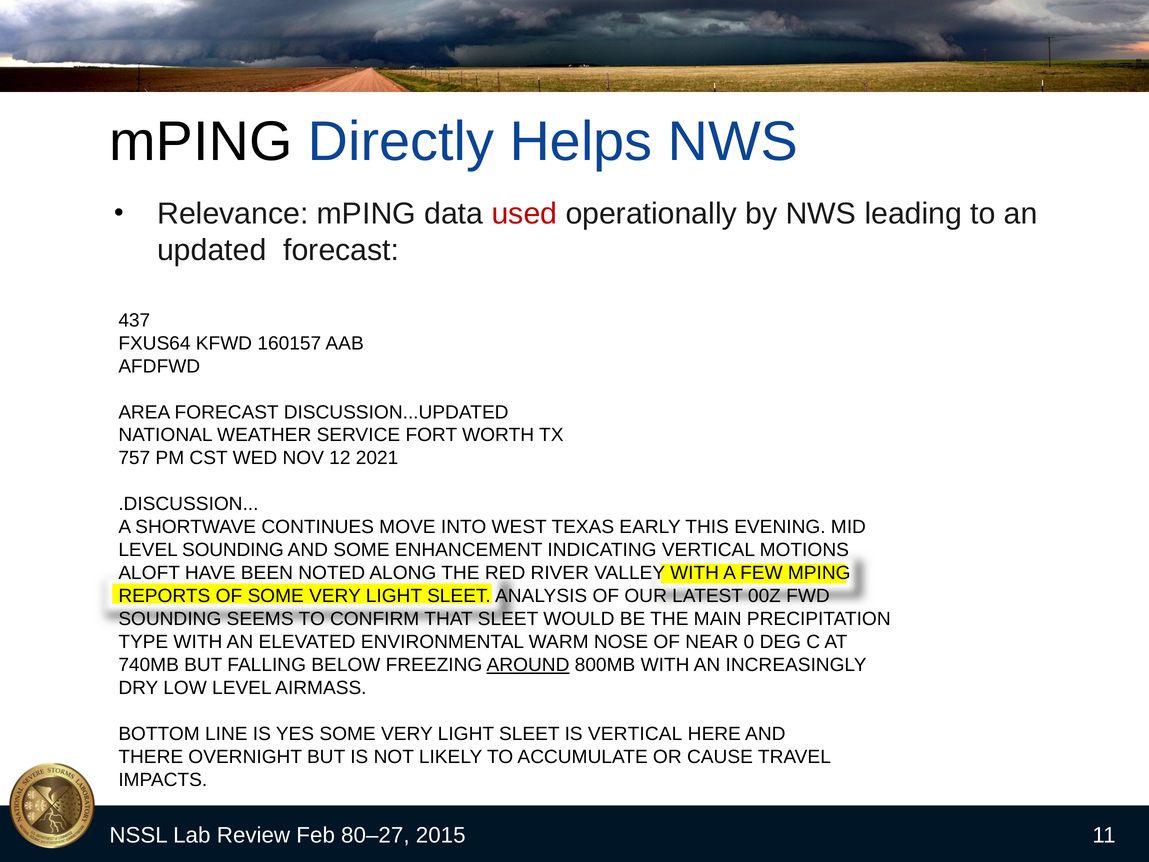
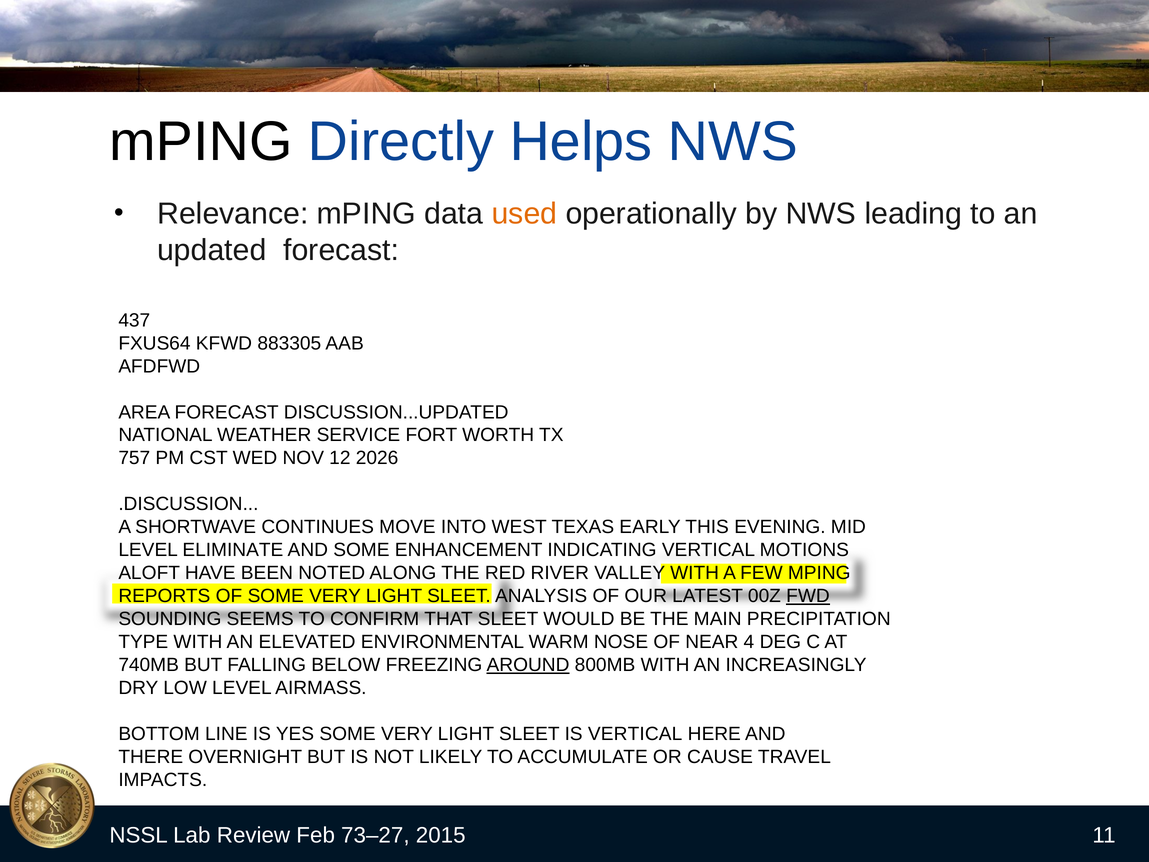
used colour: red -> orange (524, 214)
160157: 160157 -> 883305 (289, 343)
2021: 2021 -> 2026 (377, 458)
LEVEL SOUNDING: SOUNDING -> ELIMINATE (233, 550)
FWD underline: none -> present (808, 596)
0: 0 -> 4 (749, 642)
80–27: 80–27 -> 73–27 (375, 835)
